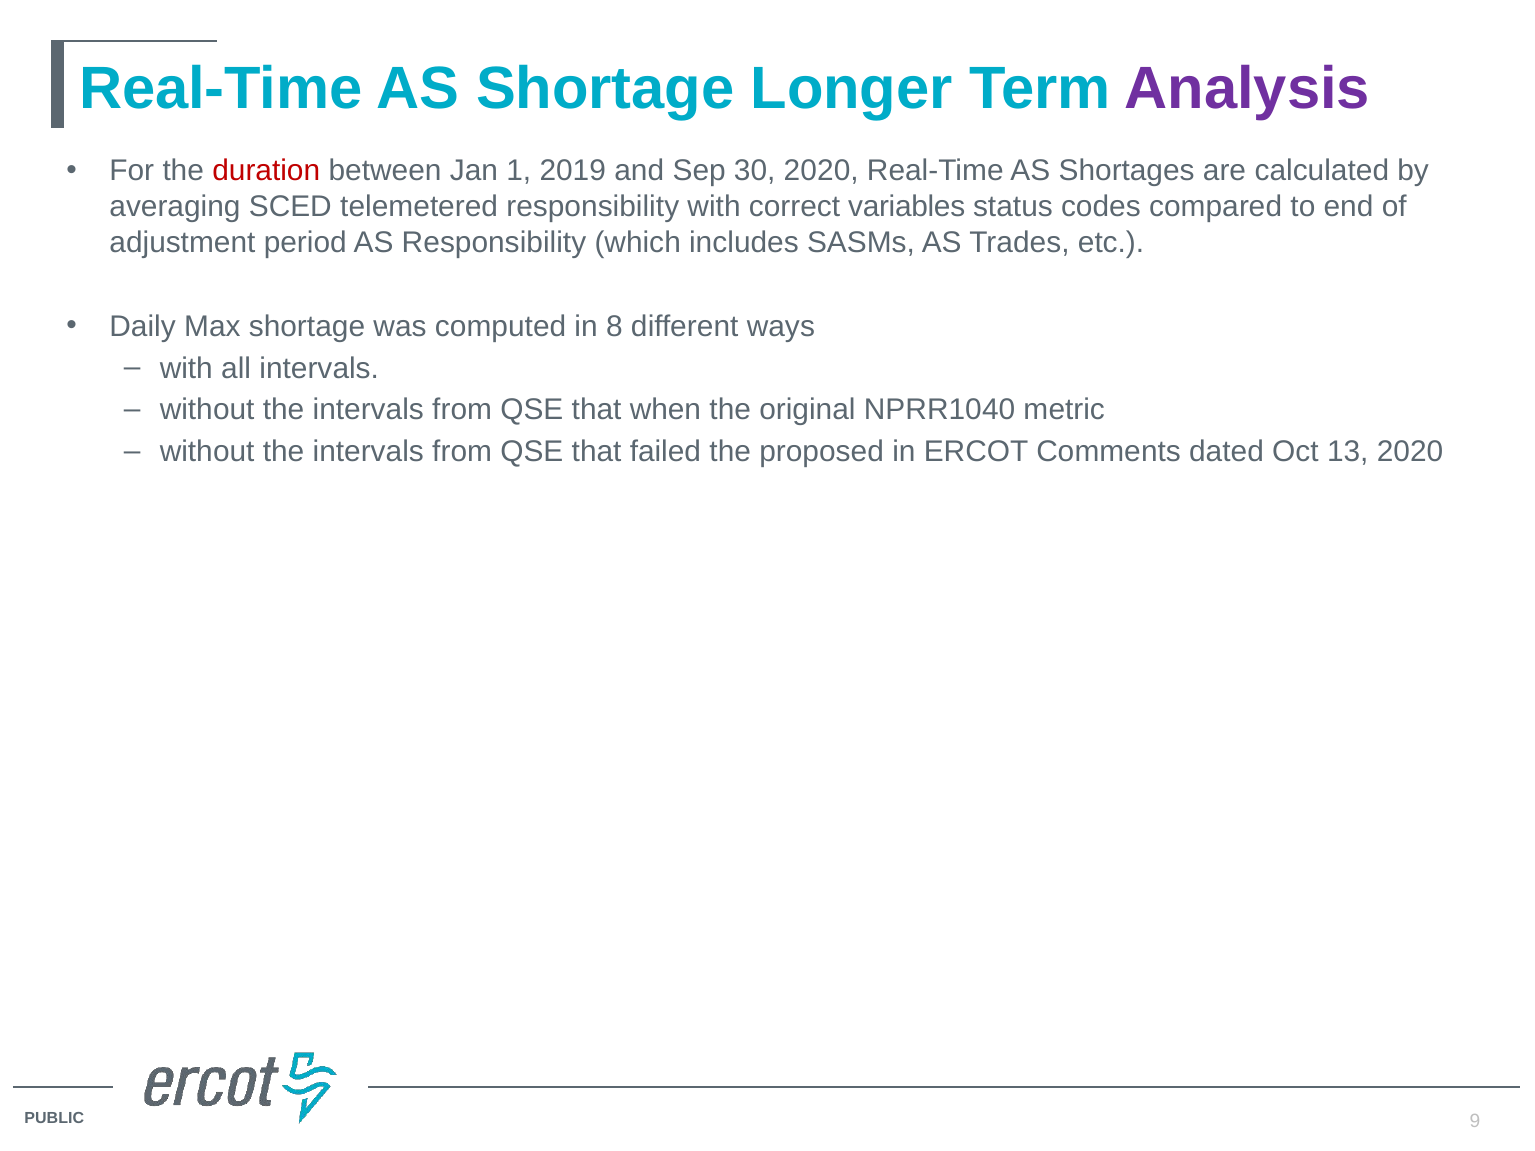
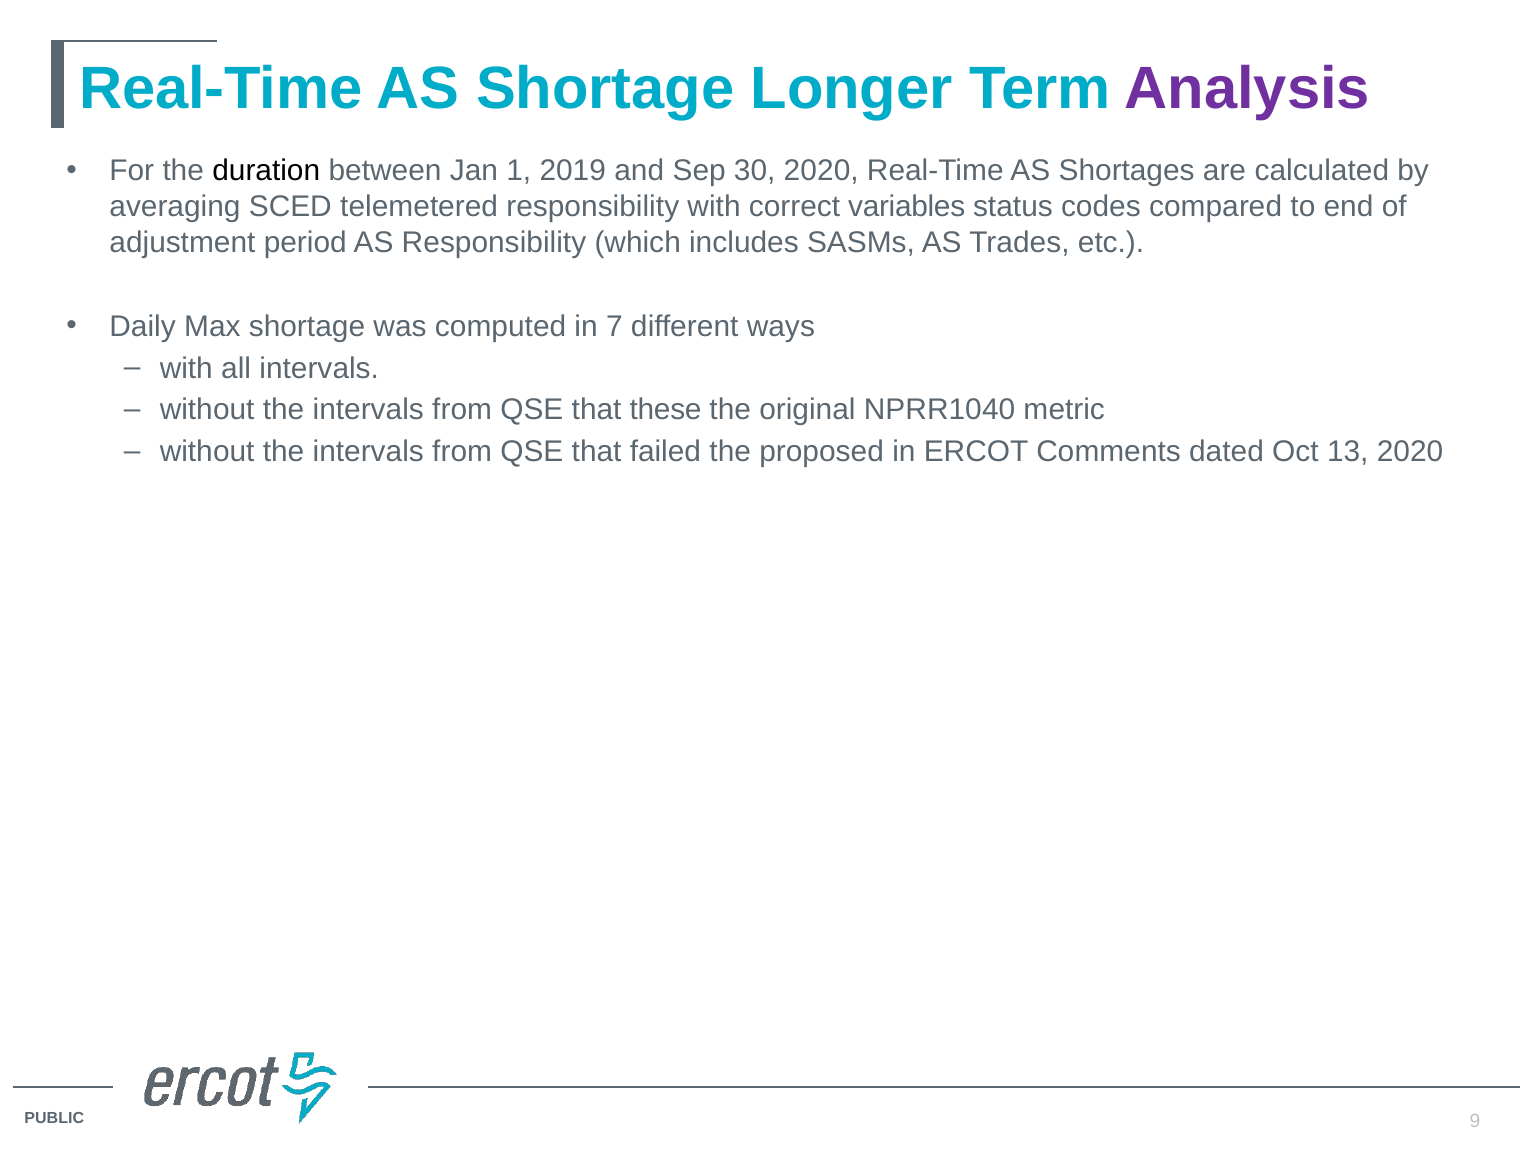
duration colour: red -> black (266, 171)
8: 8 -> 7 (614, 326)
when: when -> these (666, 410)
